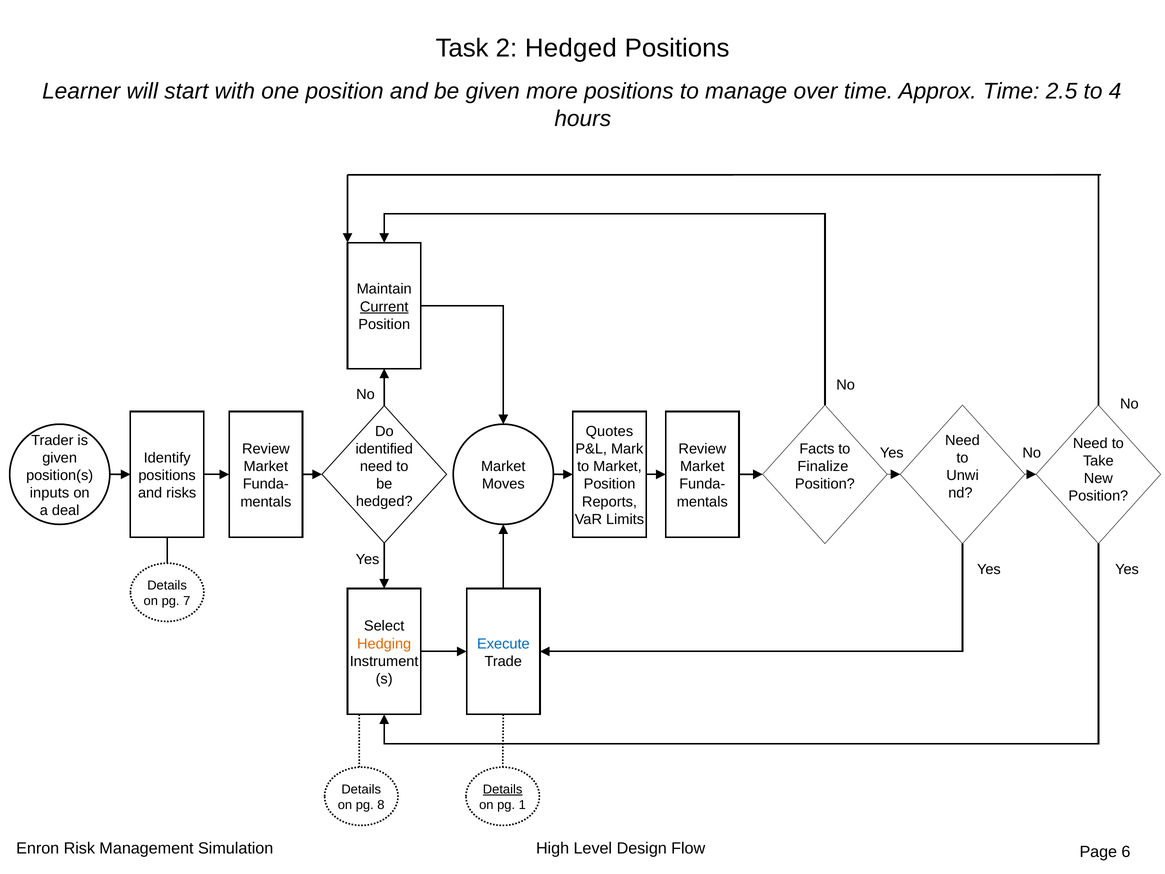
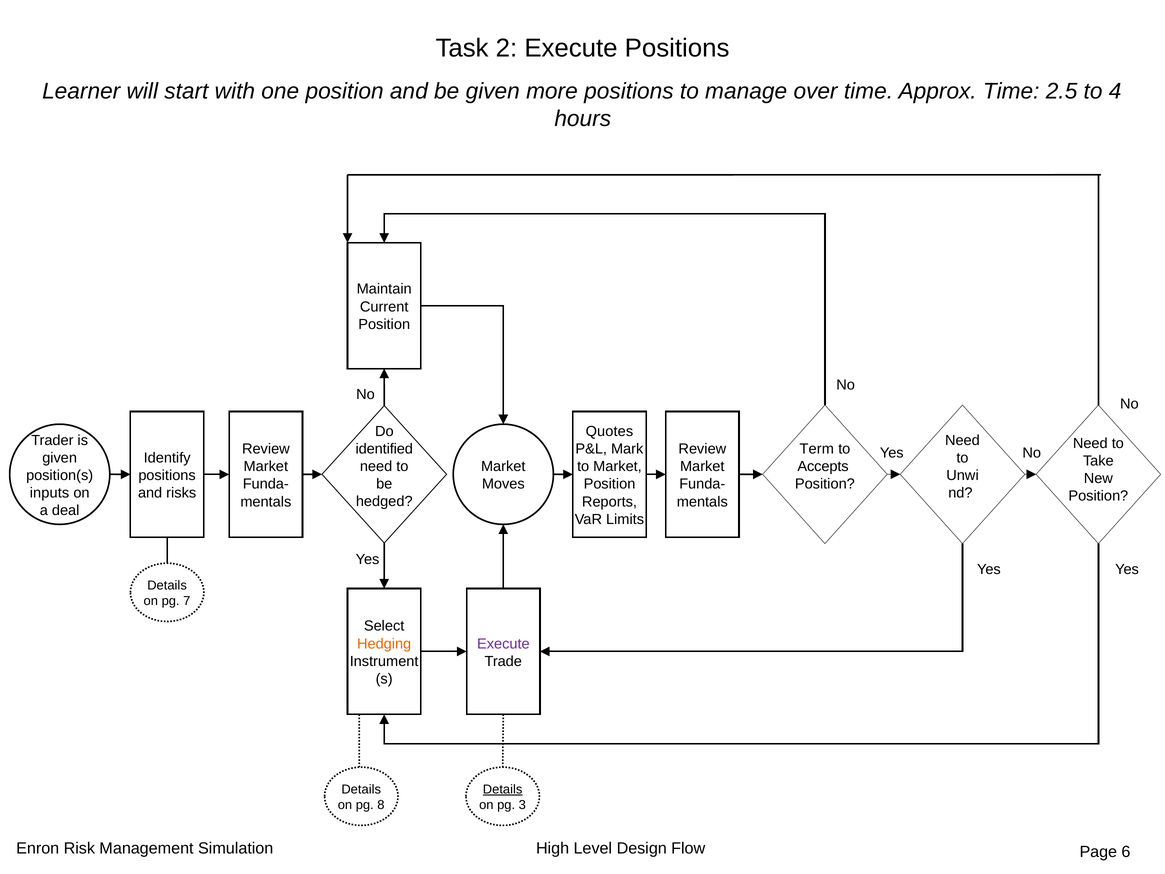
2 Hedged: Hedged -> Execute (571, 48)
Current underline: present -> none (384, 307)
Facts: Facts -> Term (817, 449)
Finalize: Finalize -> Accepts (823, 466)
Execute colour: blue -> purple (503, 644)
1: 1 -> 3 (522, 805)
